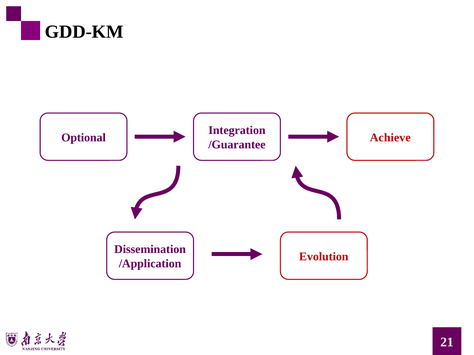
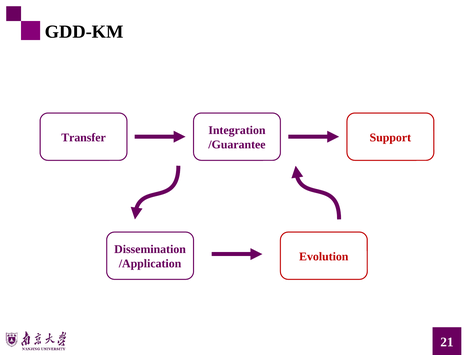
Optional: Optional -> Transfer (84, 138)
Achieve: Achieve -> Support (390, 138)
